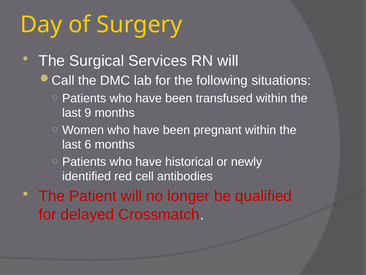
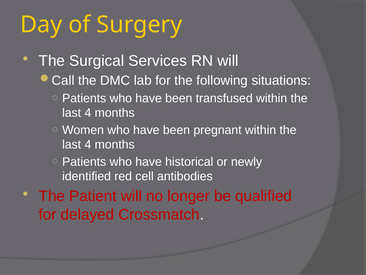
9: 9 -> 4 (88, 113)
6: 6 -> 4 (88, 144)
